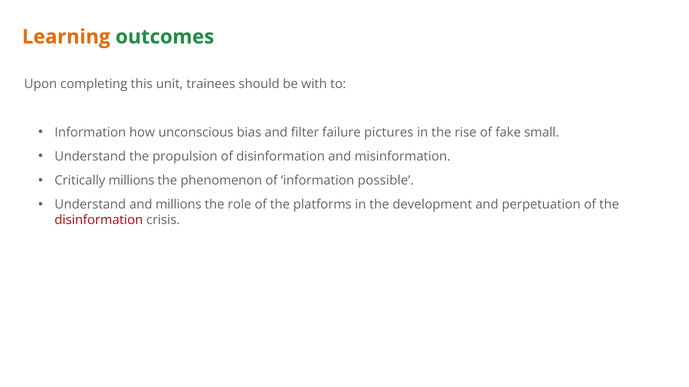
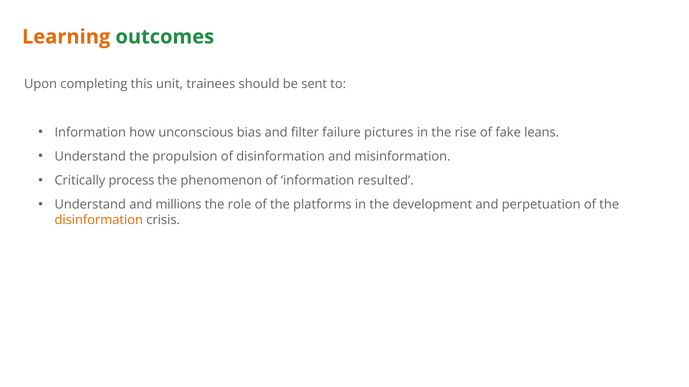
with: with -> sent (314, 84)
small: small -> leans (542, 132)
Critically millions: millions -> process (131, 181)
possible: possible -> resulted (386, 181)
disinformation colour: red -> orange (99, 220)
